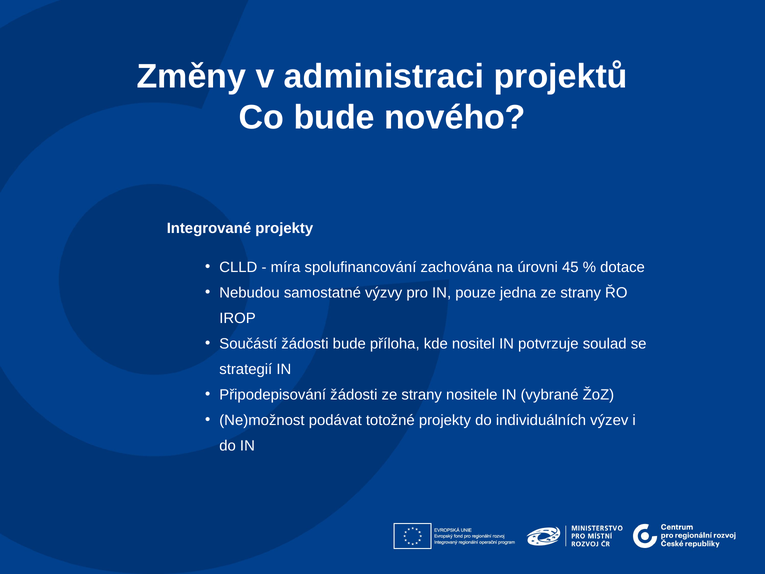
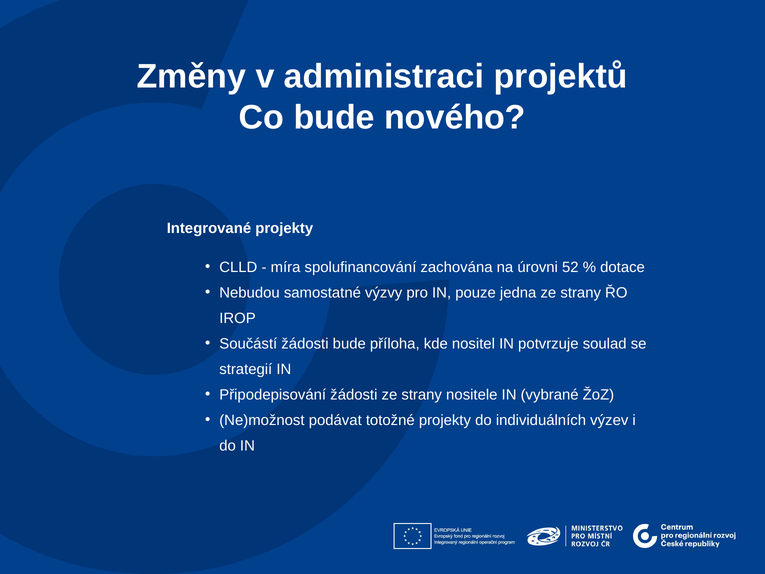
45: 45 -> 52 (570, 267)
